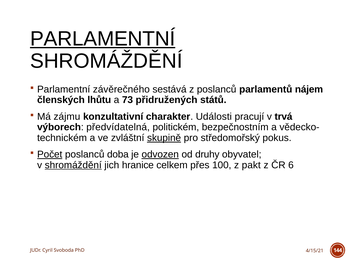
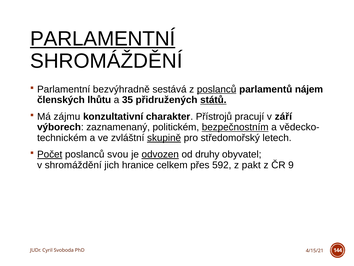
závěrečného: závěrečného -> bezvýhradně (121, 89)
poslanců underline: none -> present (217, 89)
73: 73 -> 35 (127, 100)
států underline: none -> present (213, 100)
Události: Události -> Přístrojů (214, 116)
trvá: trvá -> září (283, 116)
předvídatelná: předvídatelná -> zaznamenaný (118, 127)
bezpečnostním underline: none -> present (235, 127)
pokus: pokus -> letech (277, 138)
doba: doba -> svou (118, 154)
shromáždění underline: present -> none (73, 165)
100: 100 -> 592 (222, 165)
6: 6 -> 9 (291, 165)
